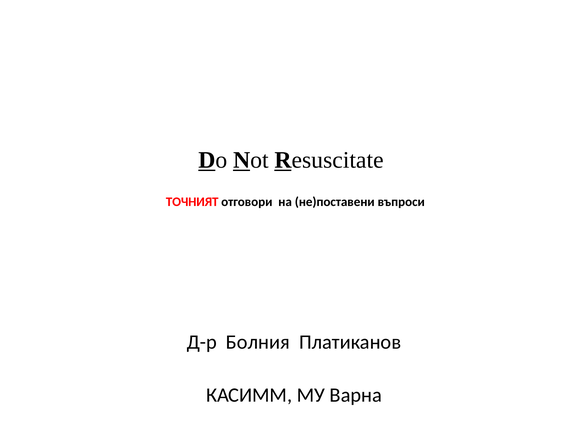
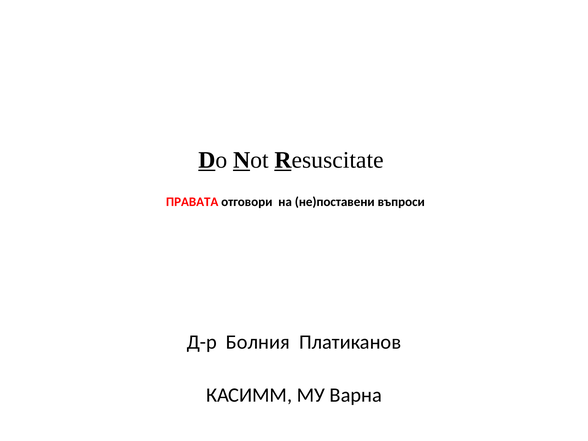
ТОЧНИЯТ: ТОЧНИЯТ -> ПРАВАТА (192, 202)
